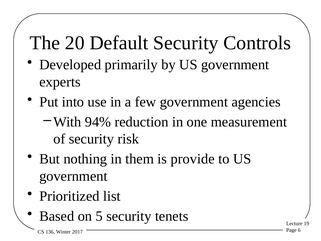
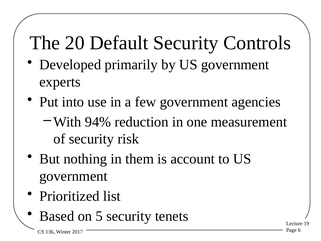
provide: provide -> account (193, 159)
